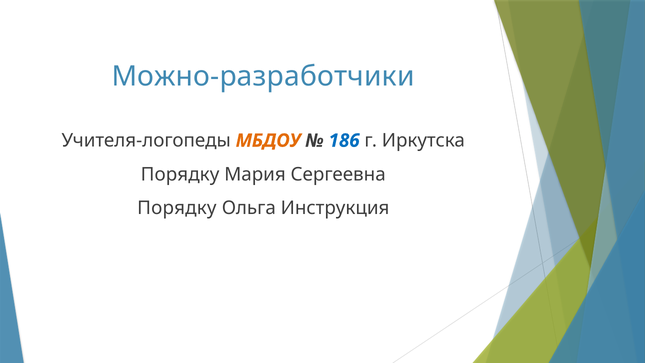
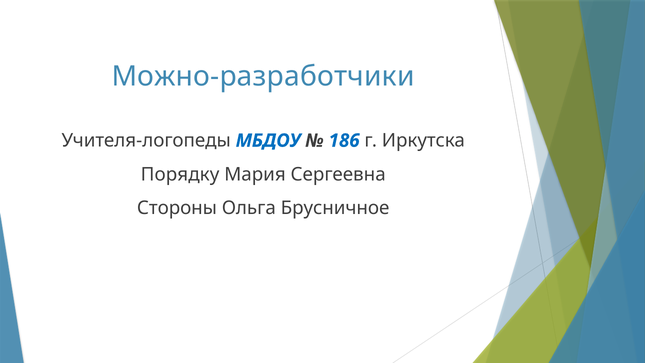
МБДОУ colour: orange -> blue (268, 141)
Порядку: Порядку -> Стороны (177, 208)
Инструкция: Инструкция -> Брусничное (335, 208)
